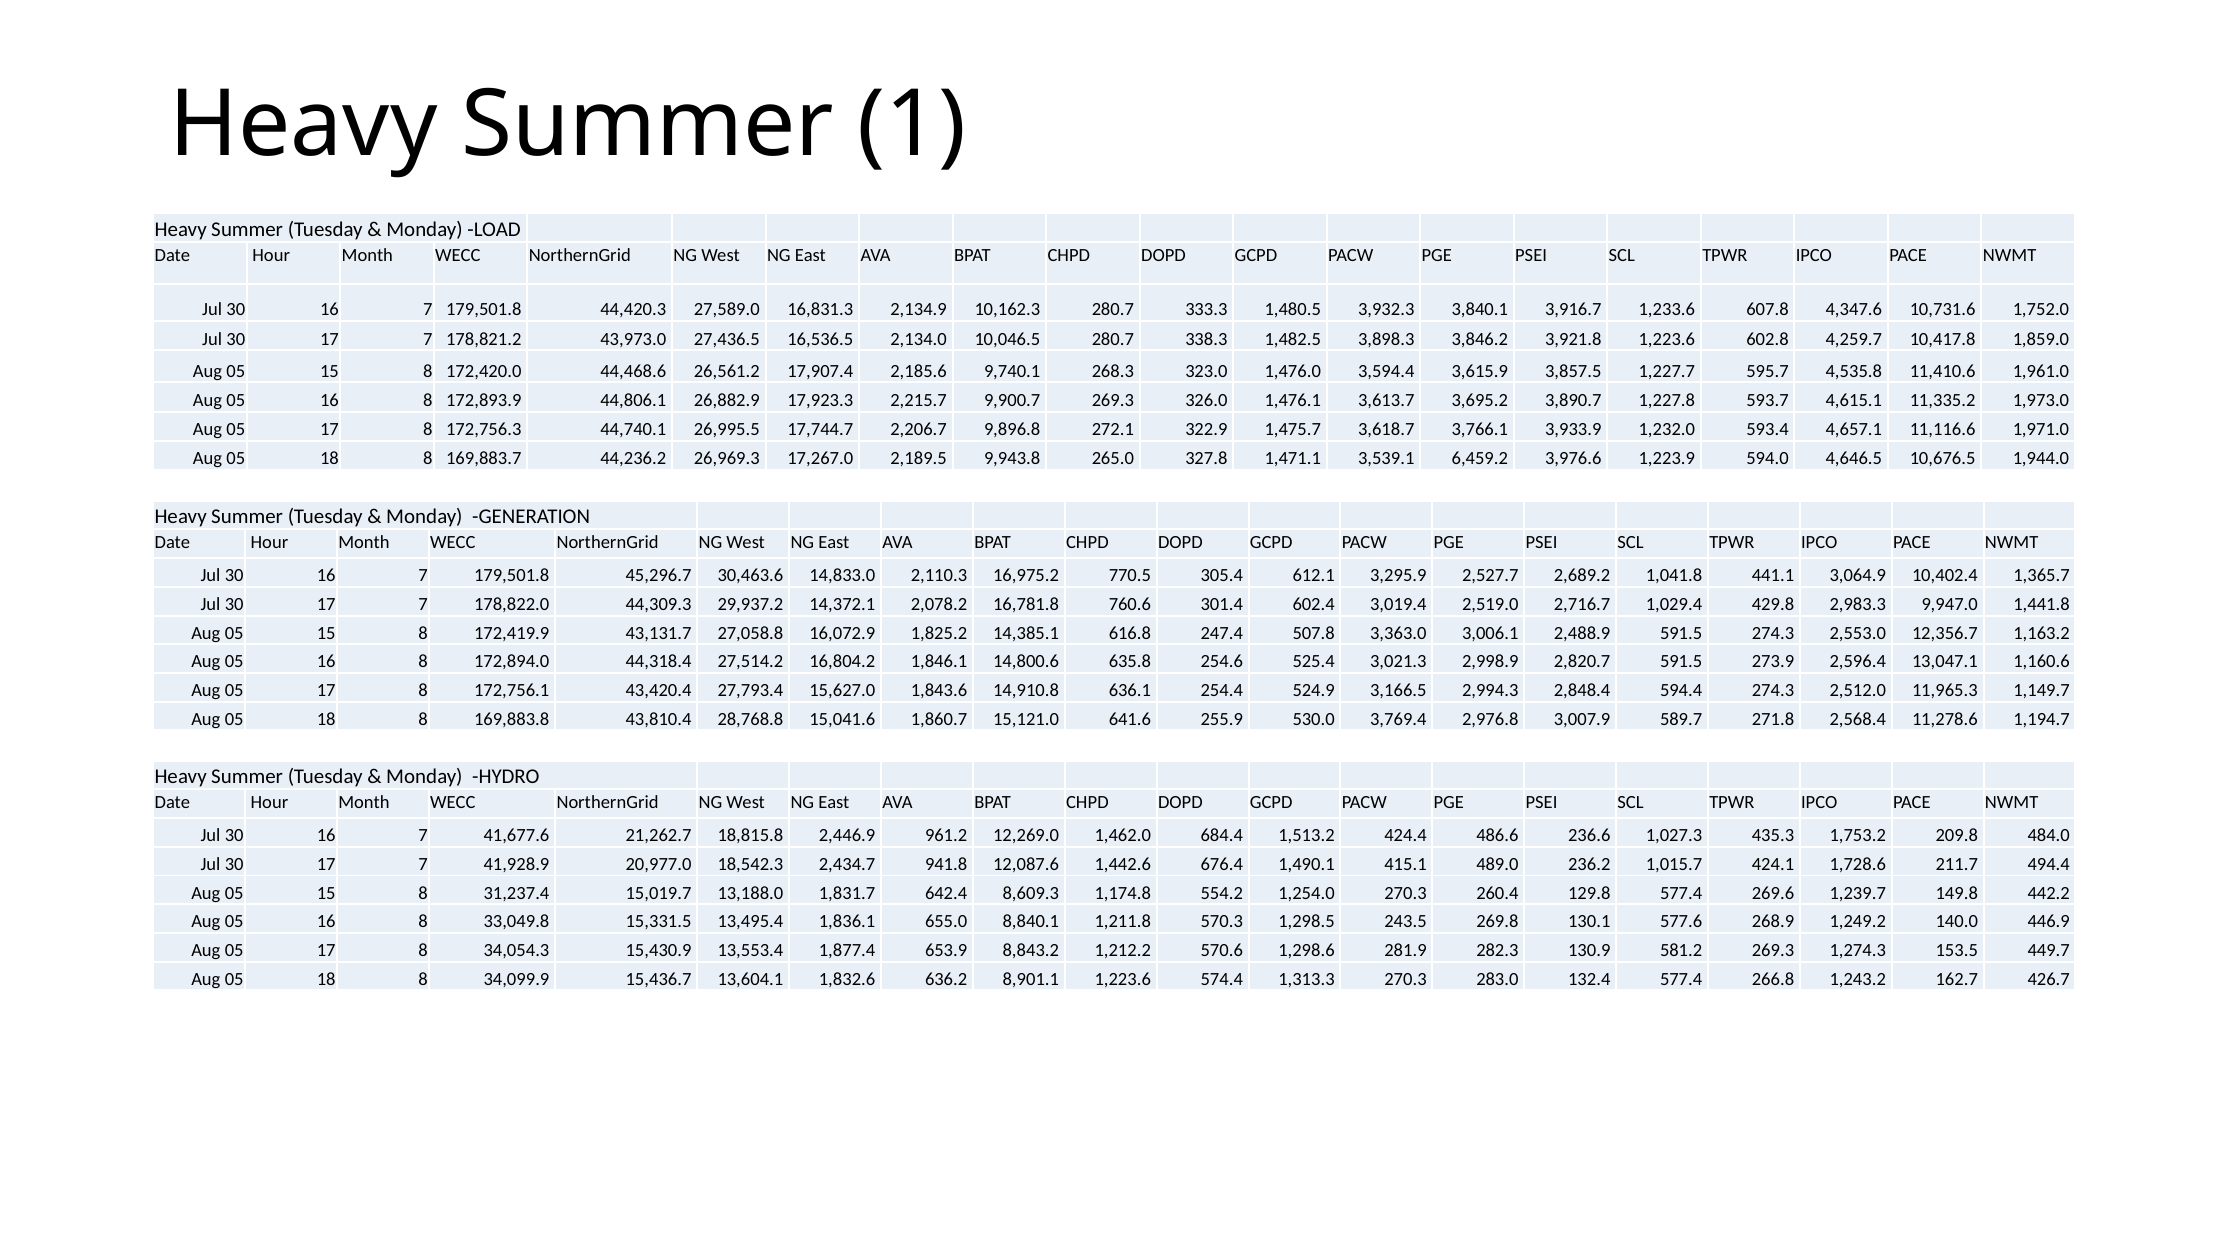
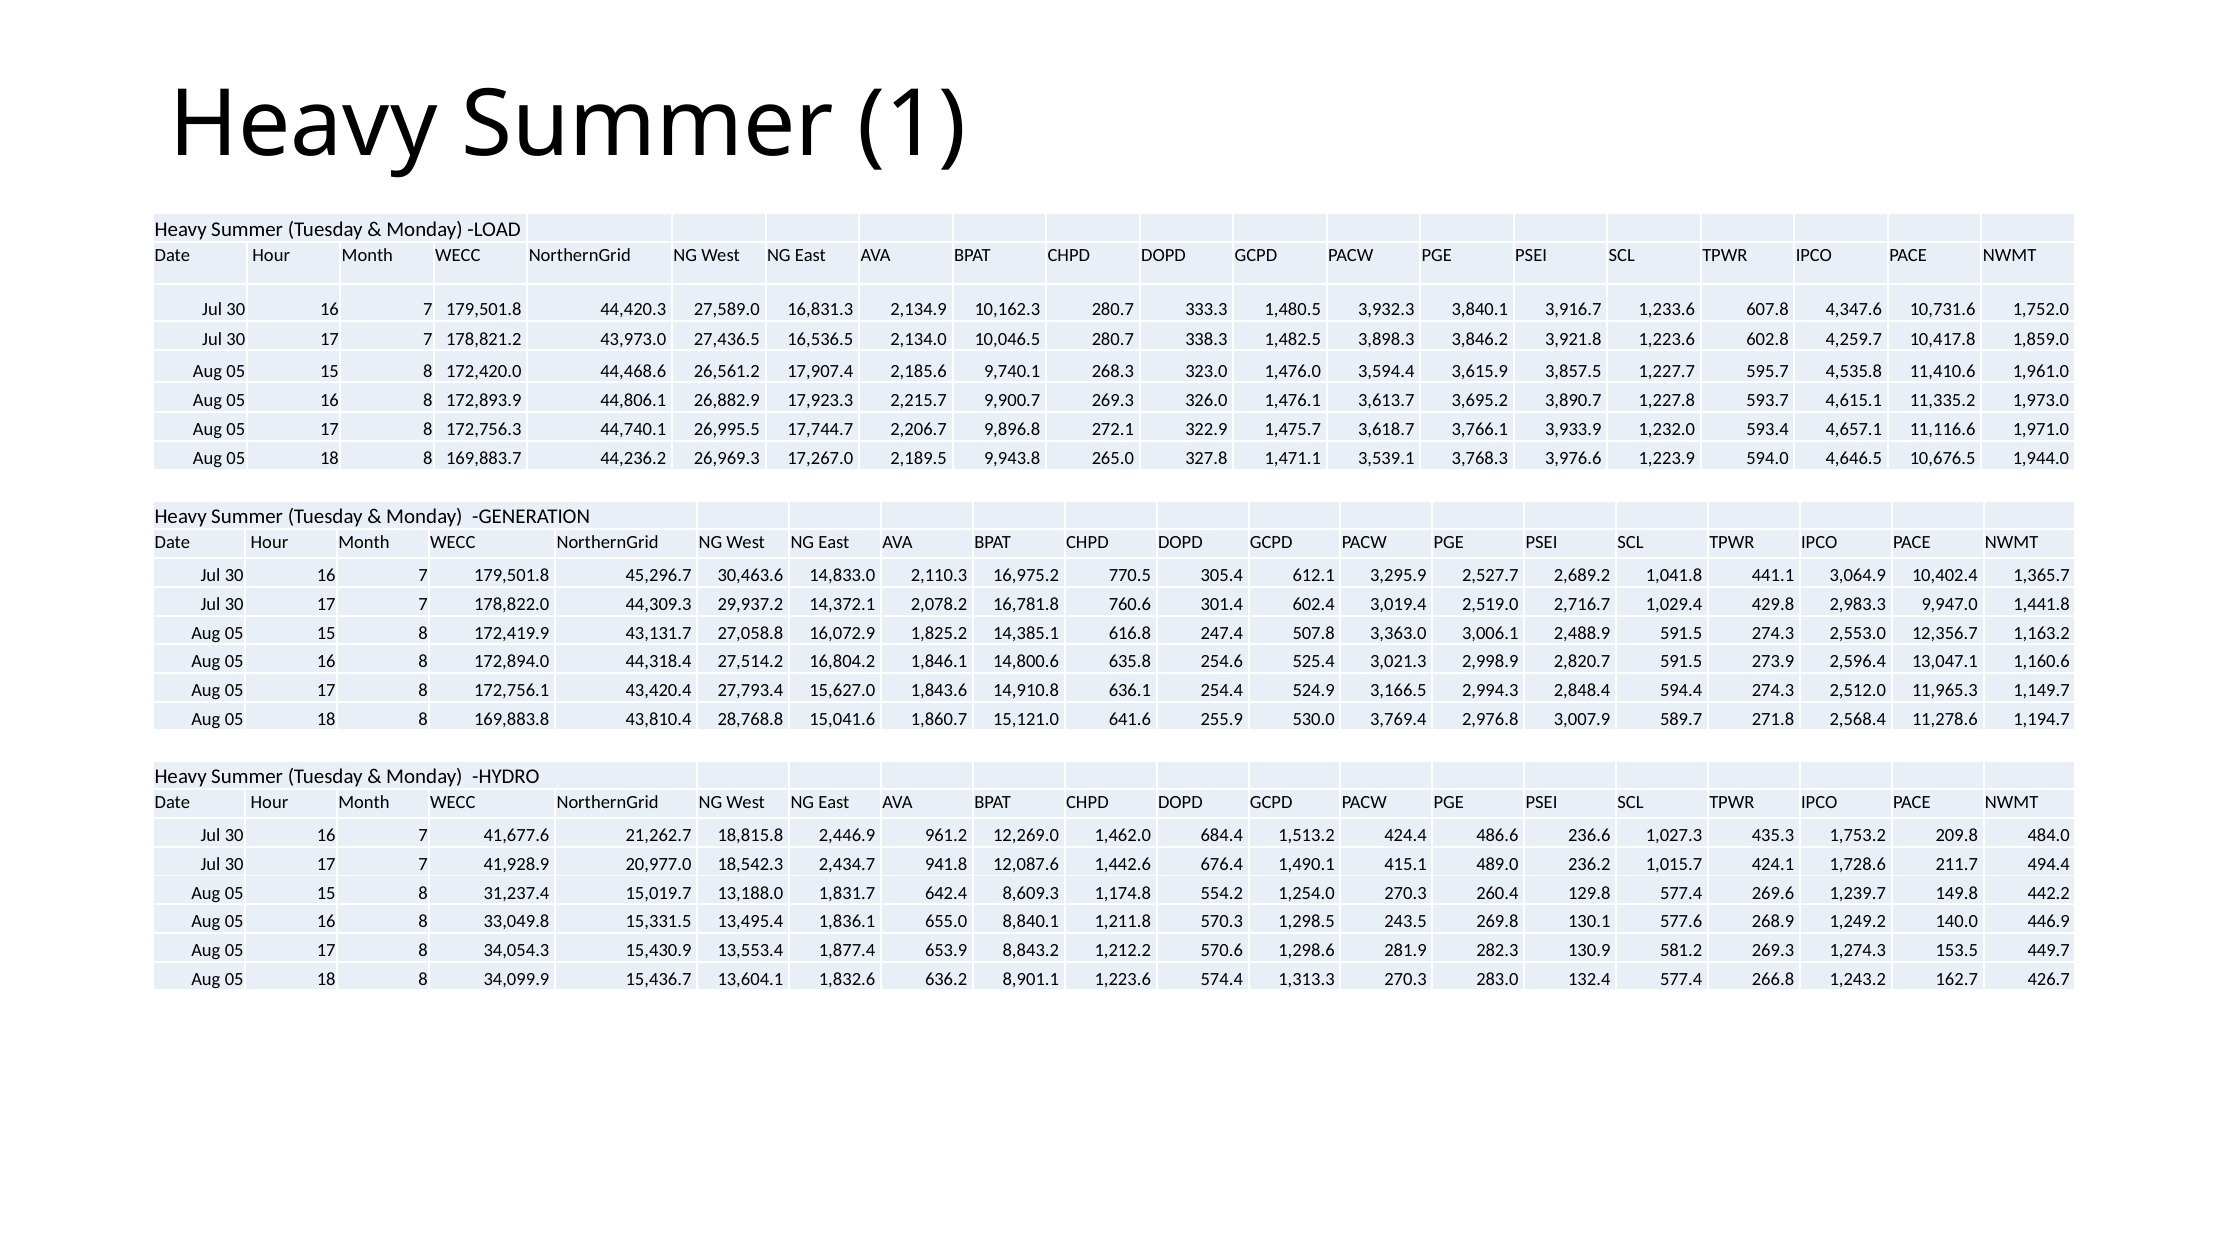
6,459.2: 6,459.2 -> 3,768.3 (1480, 459)
